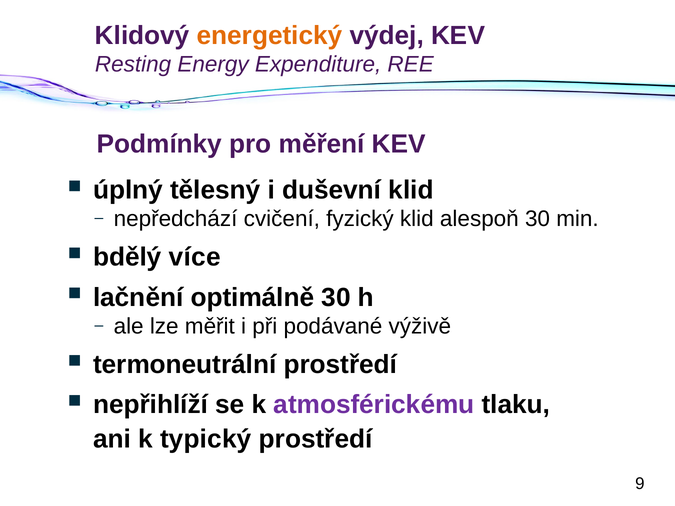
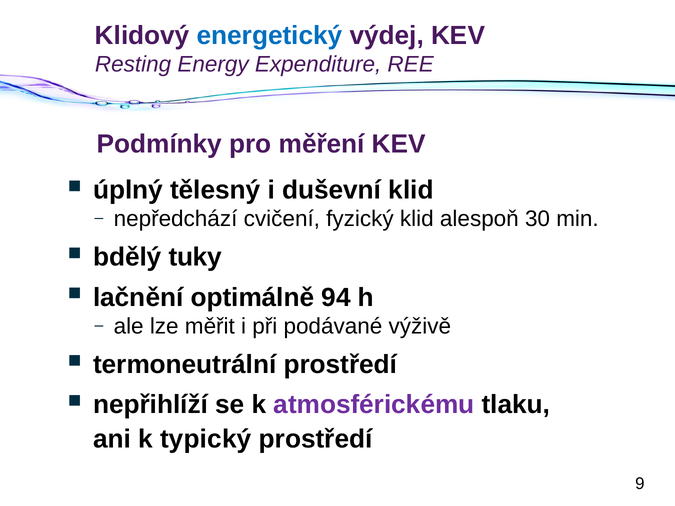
energetický colour: orange -> blue (270, 36)
více: více -> tuky (195, 257)
optimálně 30: 30 -> 94 (336, 298)
